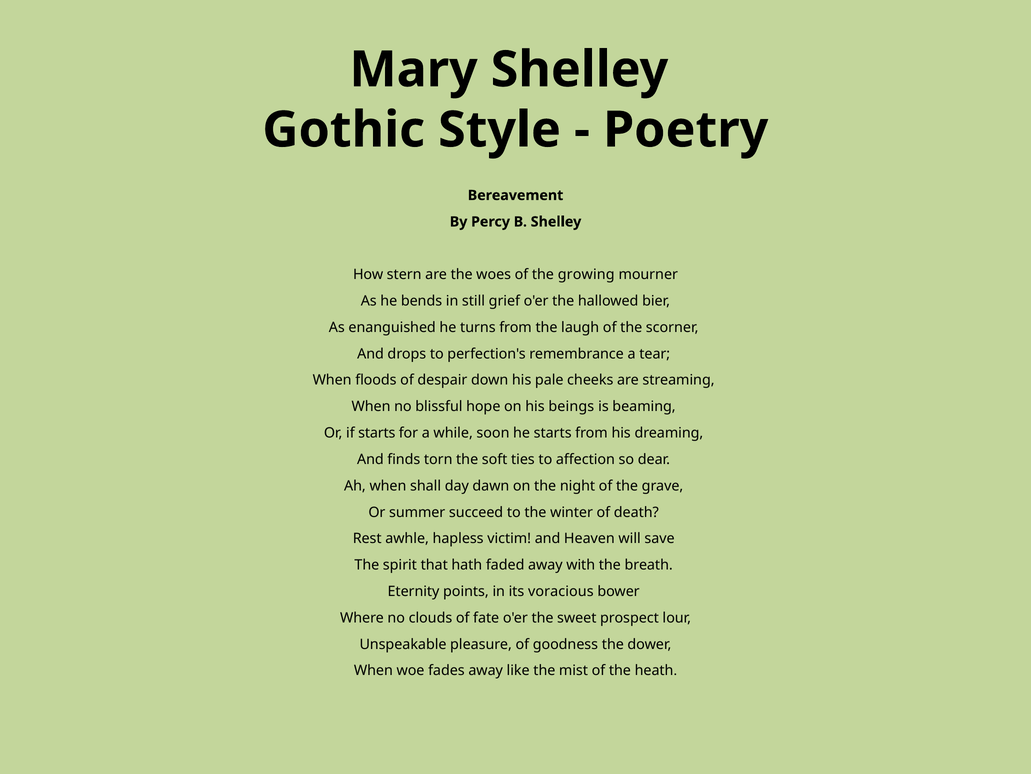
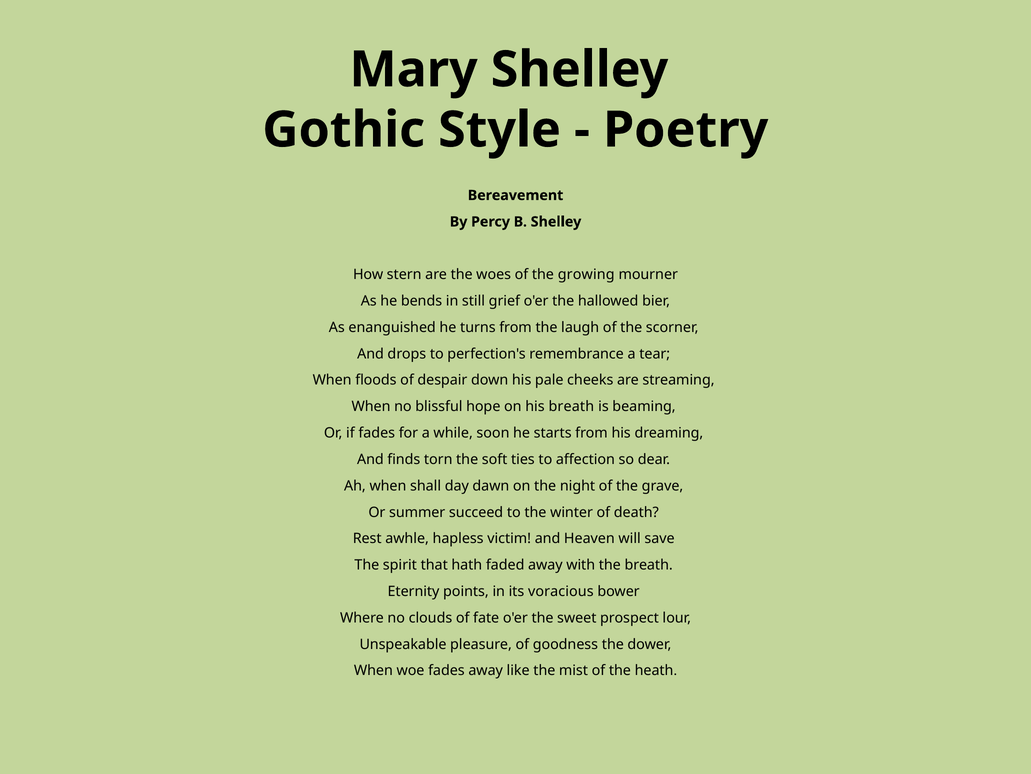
his beings: beings -> breath (571, 406)
if starts: starts -> fades (377, 433)
